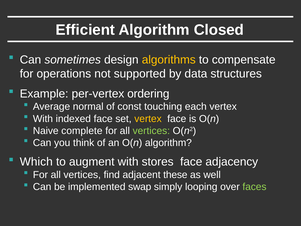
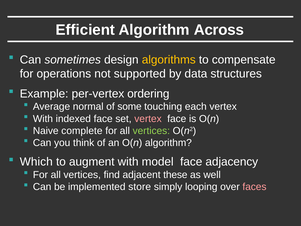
Closed: Closed -> Across (219, 30)
const: const -> some (130, 107)
vertex colour: yellow -> pink (148, 119)
stores: stores -> model (158, 162)
swap: swap -> store (140, 187)
faces colour: light green -> pink (254, 187)
